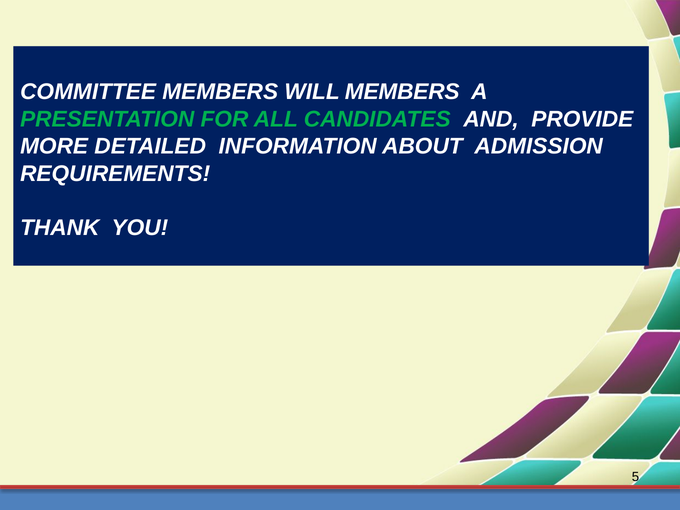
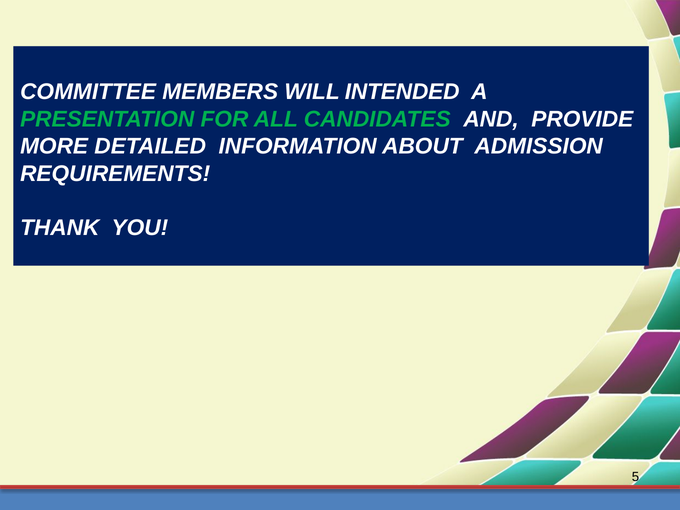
WILL MEMBERS: MEMBERS -> INTENDED (402, 92)
